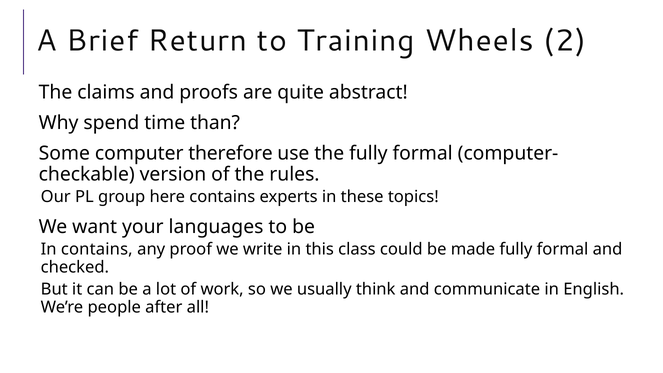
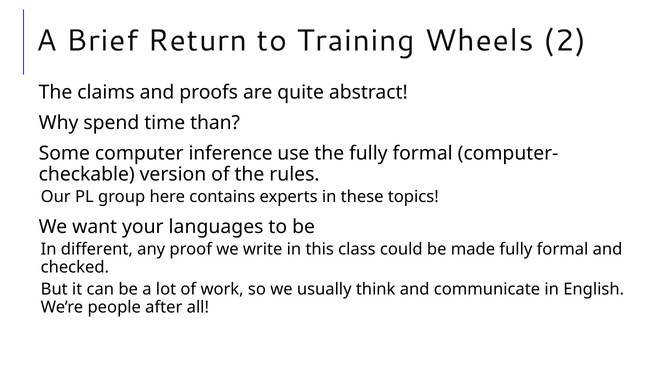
therefore: therefore -> inference (231, 154)
In contains: contains -> different (97, 249)
